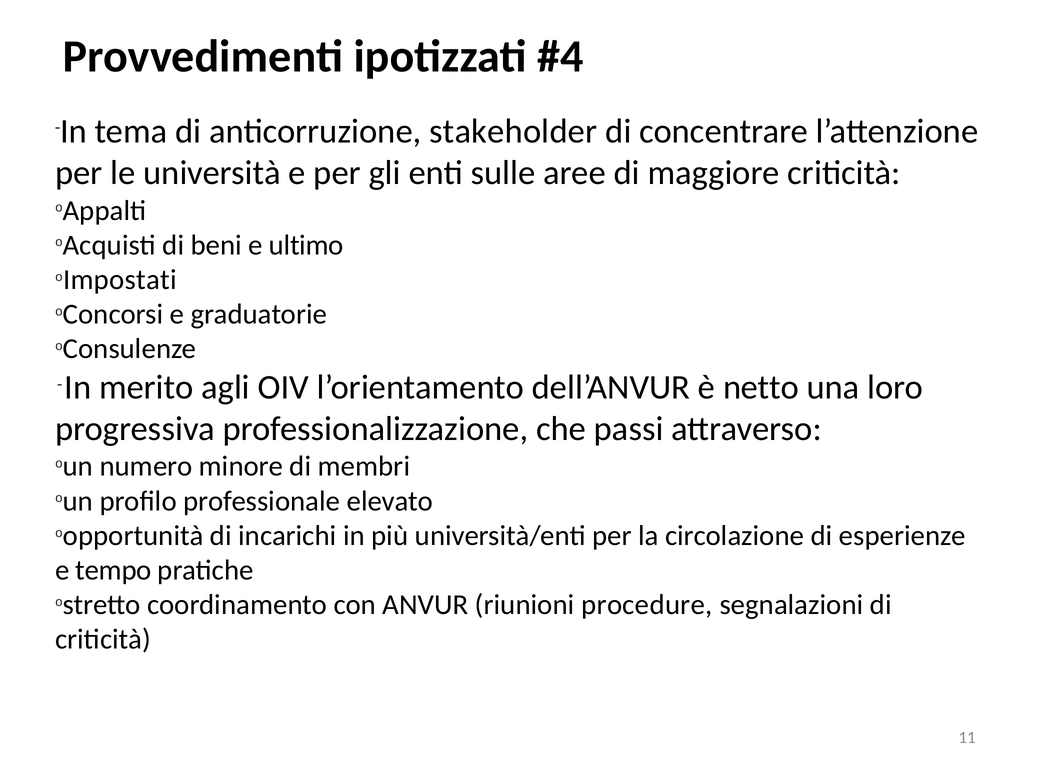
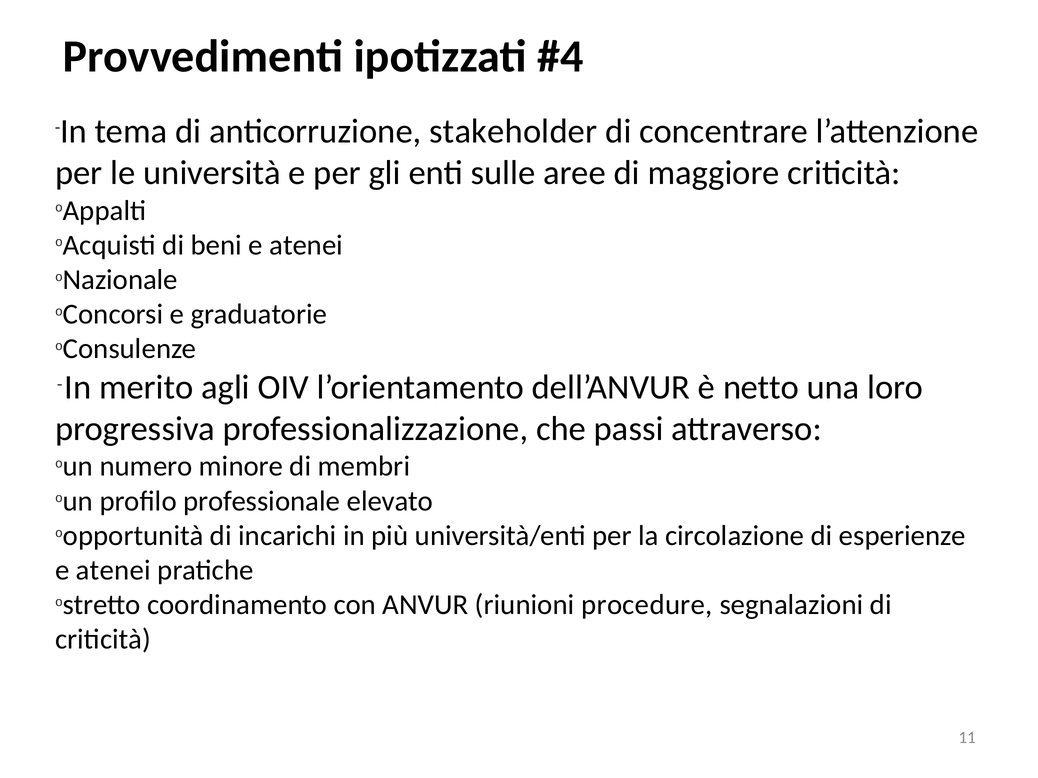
beni e ultimo: ultimo -> atenei (306, 245)
Impostati: Impostati -> Nazionale (120, 280)
tempo: tempo -> atenei (113, 571)
